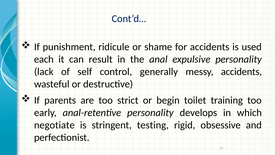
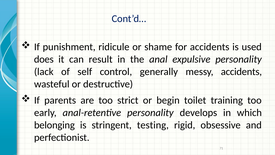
each: each -> does (44, 59)
negotiate: negotiate -> belonging (54, 125)
